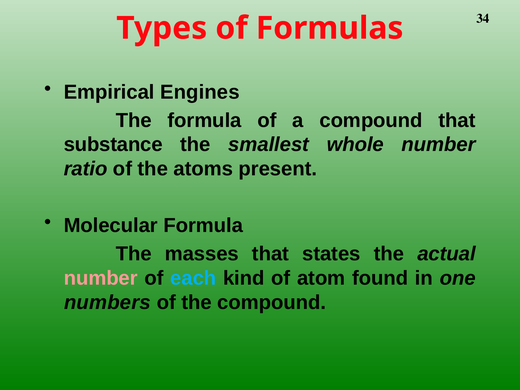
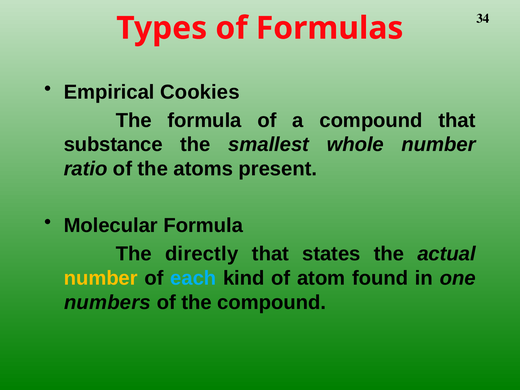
Engines: Engines -> Cookies (200, 92)
masses: masses -> directly (202, 254)
number colour: pink -> yellow (101, 278)
